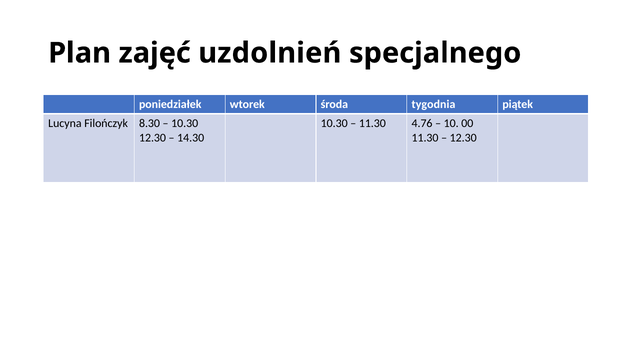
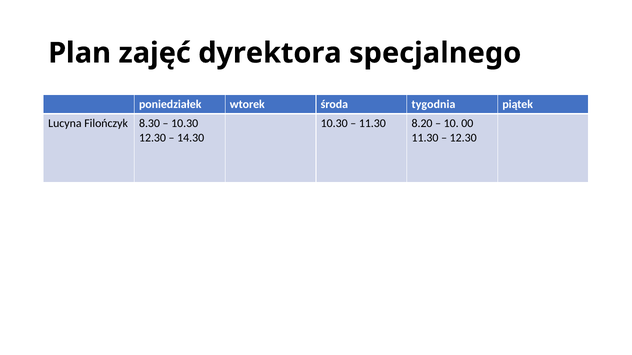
uzdolnień: uzdolnień -> dyrektora (270, 53)
4.76: 4.76 -> 8.20 (422, 124)
